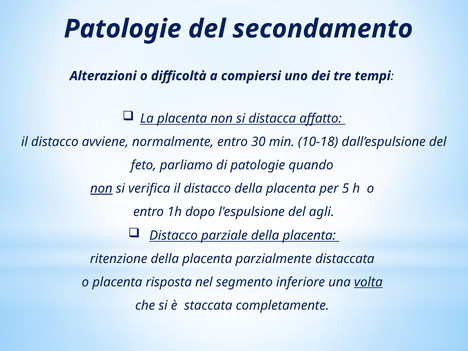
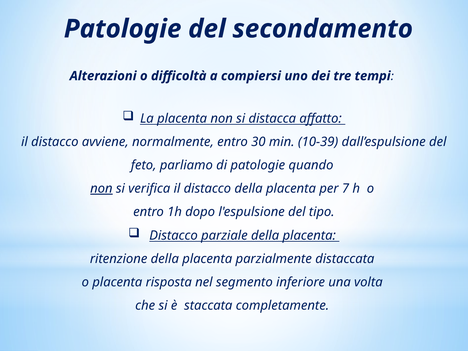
10-18: 10-18 -> 10-39 (318, 142)
5: 5 -> 7 (346, 189)
agli: agli -> tipo (322, 212)
volta underline: present -> none (368, 282)
